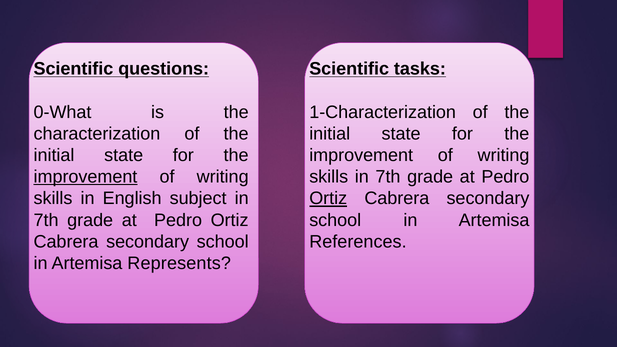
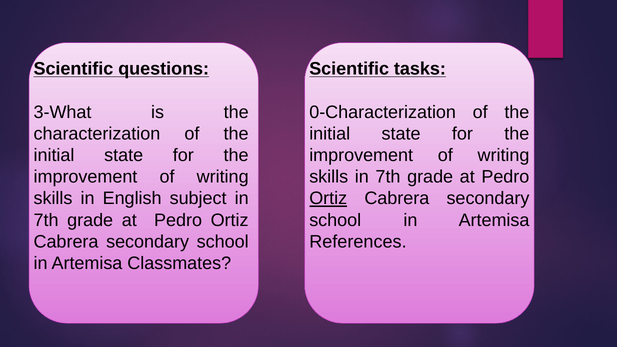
0-What: 0-What -> 3-What (63, 112)
1-Characterization: 1-Characterization -> 0-Characterization (383, 112)
improvement underline: present -> none (85, 177)
Represents: Represents -> Classmates (179, 263)
